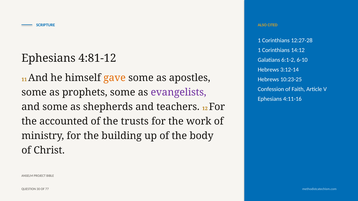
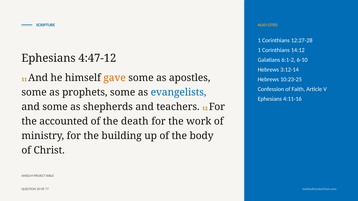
4:81-12: 4:81-12 -> 4:47-12 (97, 58)
evangelists colour: purple -> blue (179, 92)
trusts: trusts -> death (135, 121)
